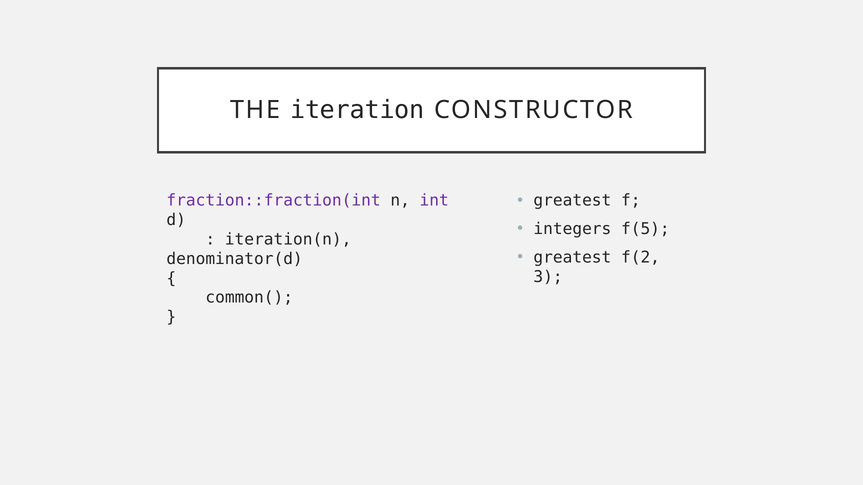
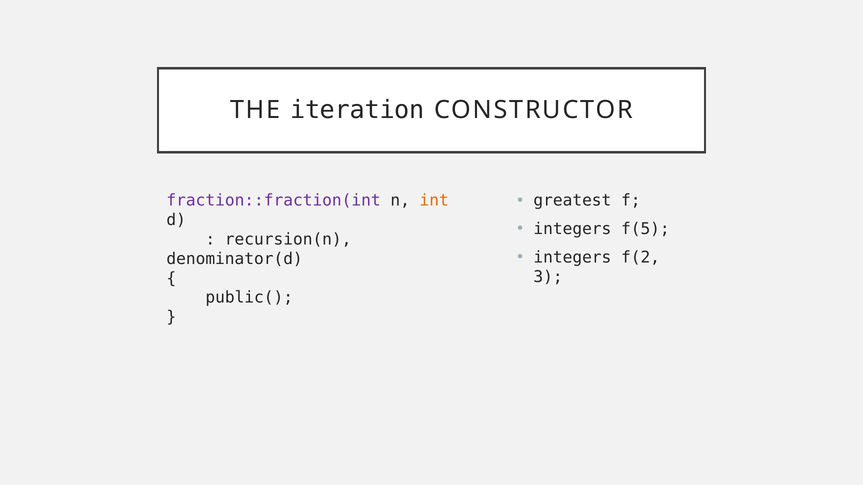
int colour: purple -> orange (434, 201)
iteration(n: iteration(n -> recursion(n (288, 240)
greatest: greatest -> integers (572, 258)
common(: common( -> public( (249, 298)
